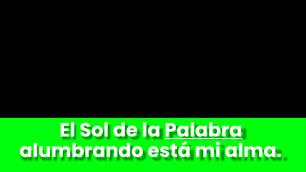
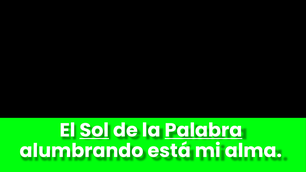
Sol underline: none -> present (94, 130)
